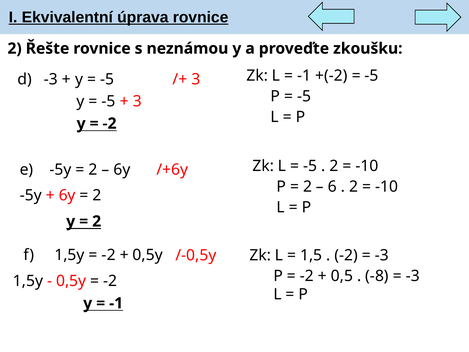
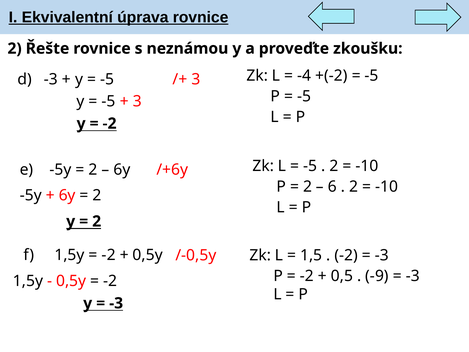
-1: -1 -> -4 (304, 75)
-8: -8 -> -9 (377, 276)
-1: -1 -> -3 (116, 303)
